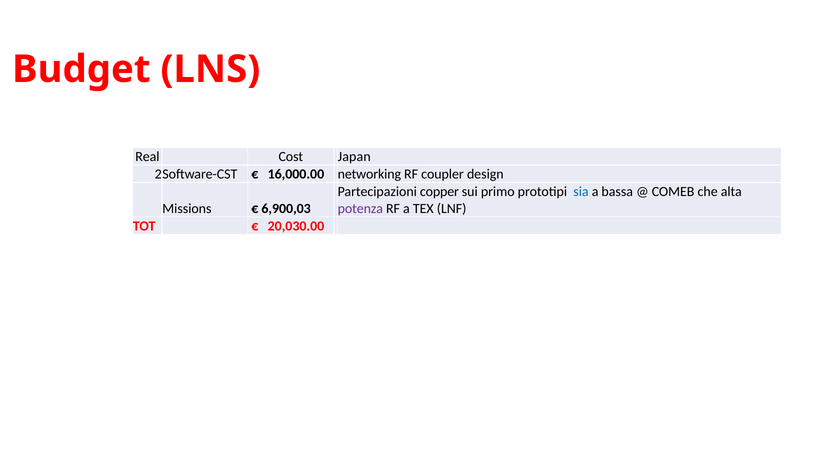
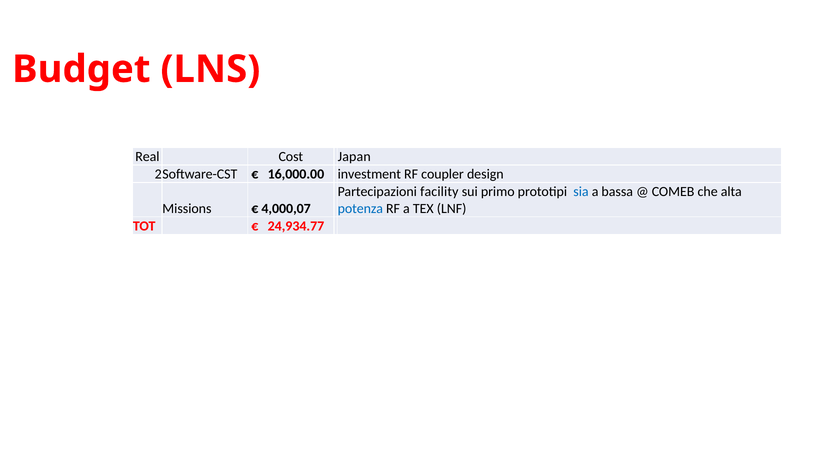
networking: networking -> investment (369, 174)
copper: copper -> facility (439, 191)
6,900,03: 6,900,03 -> 4,000,07 (286, 208)
potenza colour: purple -> blue (360, 208)
20,030.00: 20,030.00 -> 24,934.77 (296, 226)
